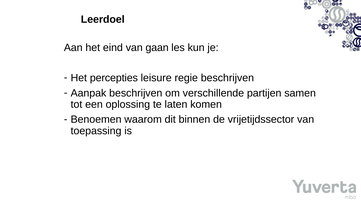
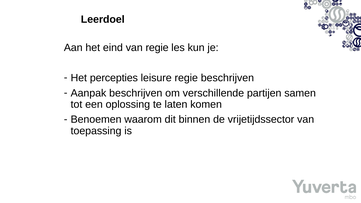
van gaan: gaan -> regie (157, 48)
